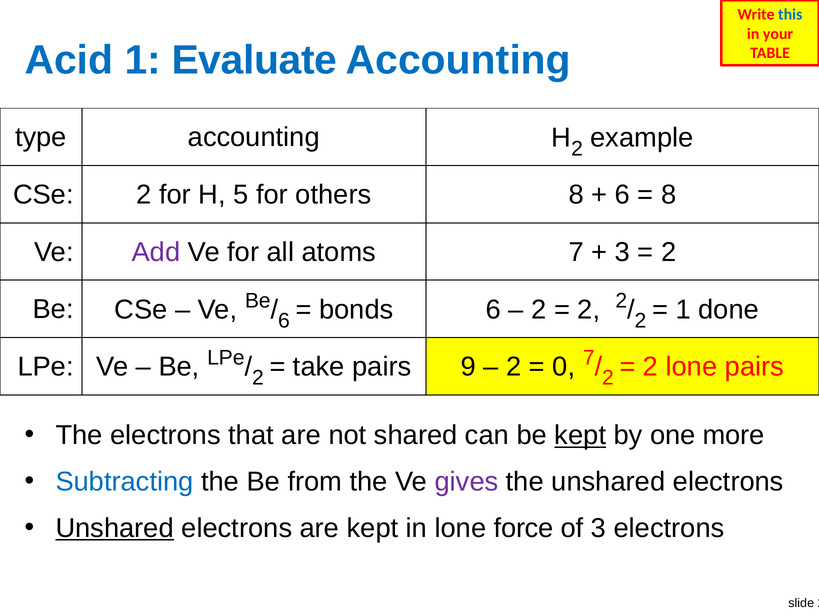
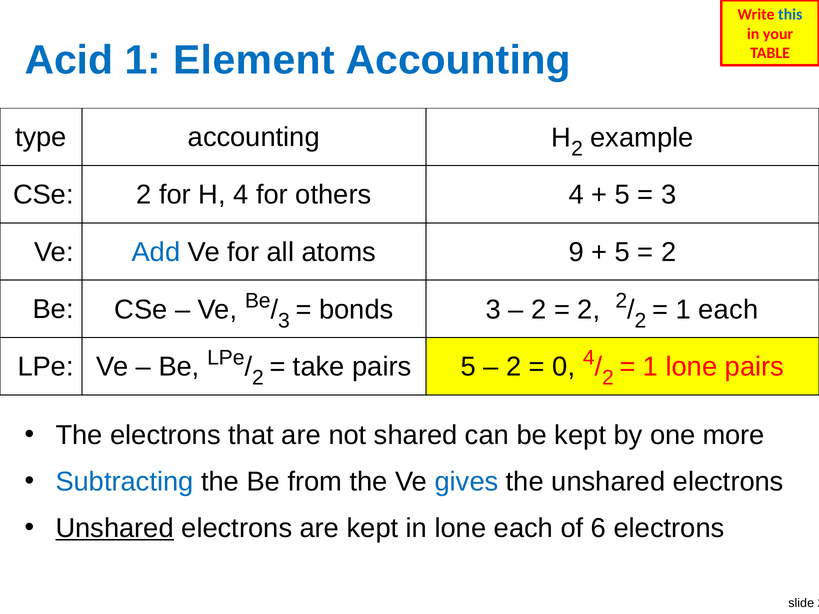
Evaluate: Evaluate -> Element (254, 60)
H 5: 5 -> 4 (241, 195)
others 8: 8 -> 4 (576, 195)
6: 6 -> 5 (622, 195)
8: 8 -> 3 (669, 195)
Add colour: purple -> blue (156, 252)
atoms 7: 7 -> 9 (576, 252)
3: 3 -> 5 (622, 252)
6: 6 -> 3 (284, 321)
bonds 6: 6 -> 3 (493, 310)
1 done: done -> each (728, 310)
pairs 9: 9 -> 5 (468, 367)
0 7: 7 -> 4 (589, 358)
2: 2 -> 1 (651, 367)
kept underline: present -> none (580, 436)
gives colour: purple -> blue (466, 482)
lone force: force -> each (523, 528)
of 3: 3 -> 6 (599, 528)
